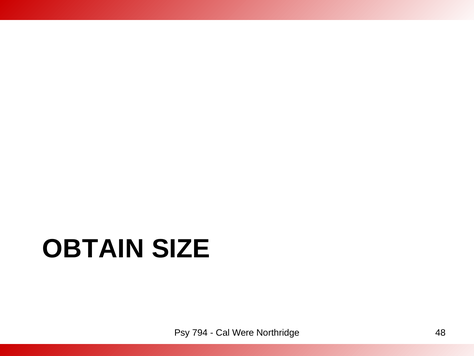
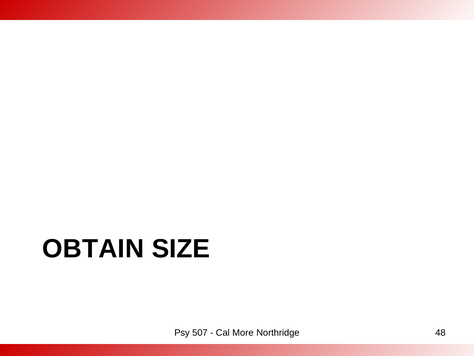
794: 794 -> 507 (200, 332)
Were: Were -> More (243, 332)
